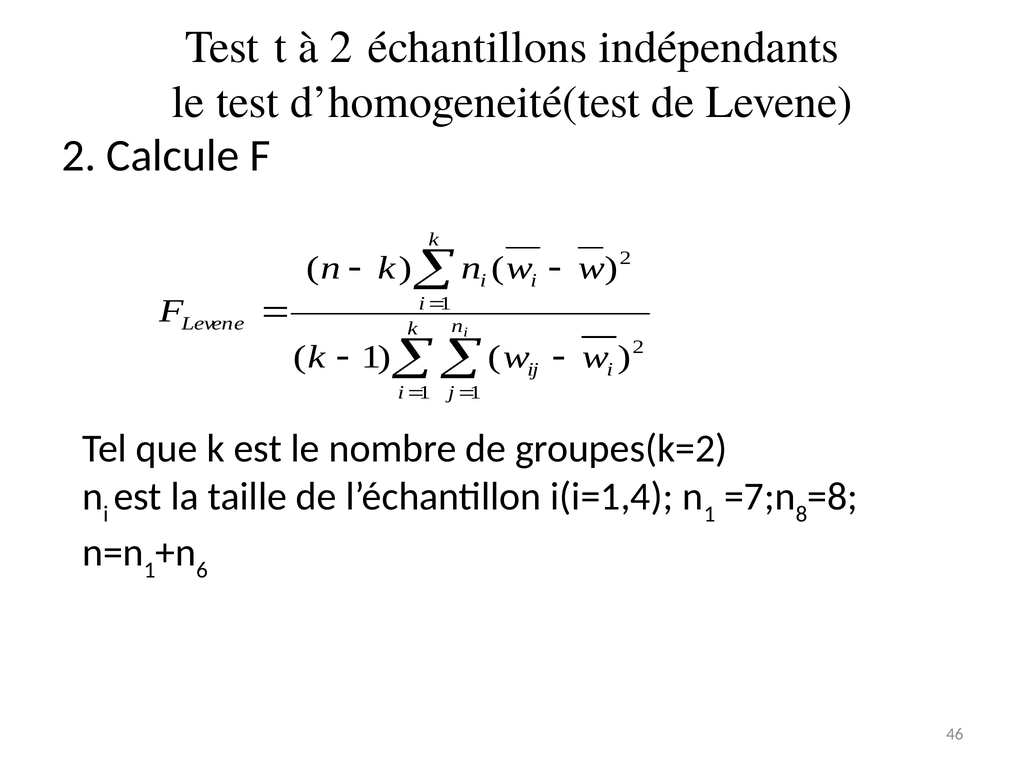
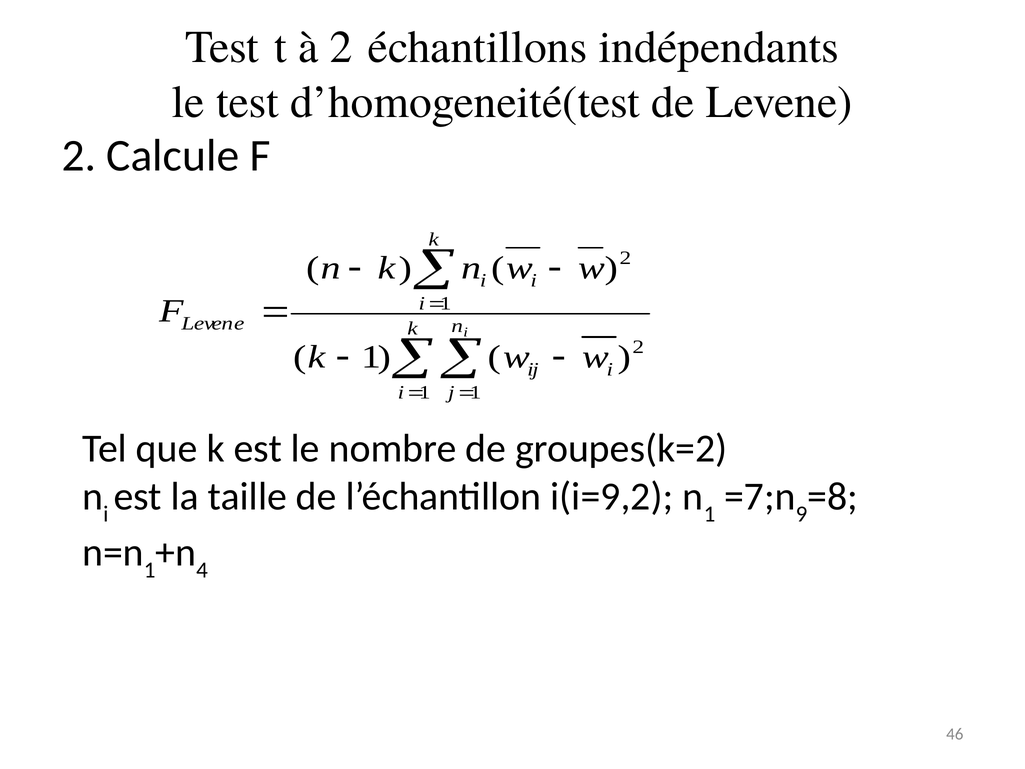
i(i=1,4: i(i=1,4 -> i(i=9,2 (612, 496)
8: 8 -> 9 (802, 514)
6: 6 -> 4 (202, 570)
